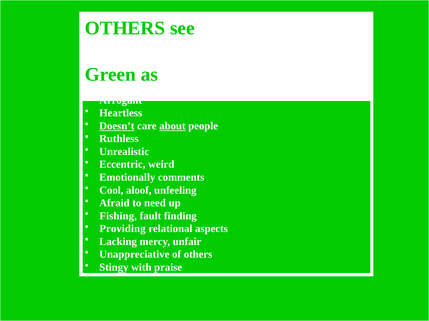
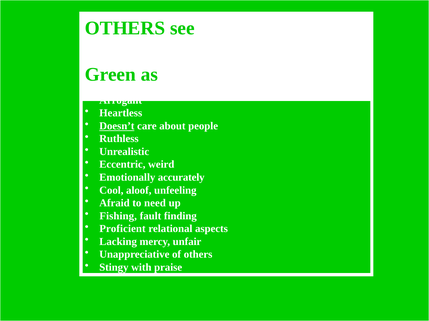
about underline: present -> none (172, 126)
comments: comments -> accurately (181, 178)
Providing: Providing -> Proficient (122, 229)
